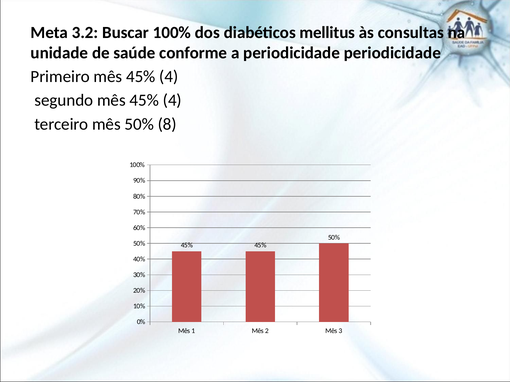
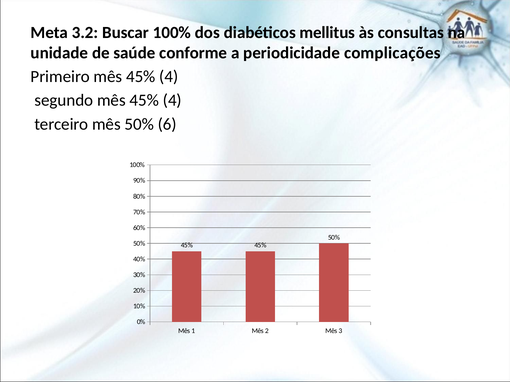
periodicidade periodicidade: periodicidade -> complicações (392, 53)
8: 8 -> 6 (167, 124)
